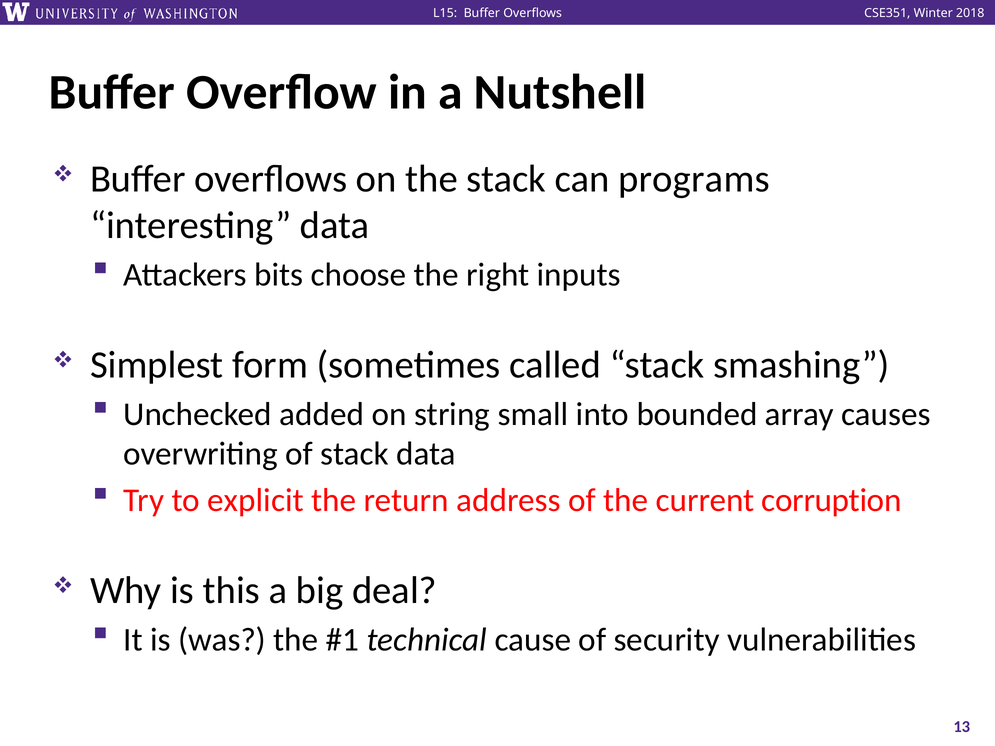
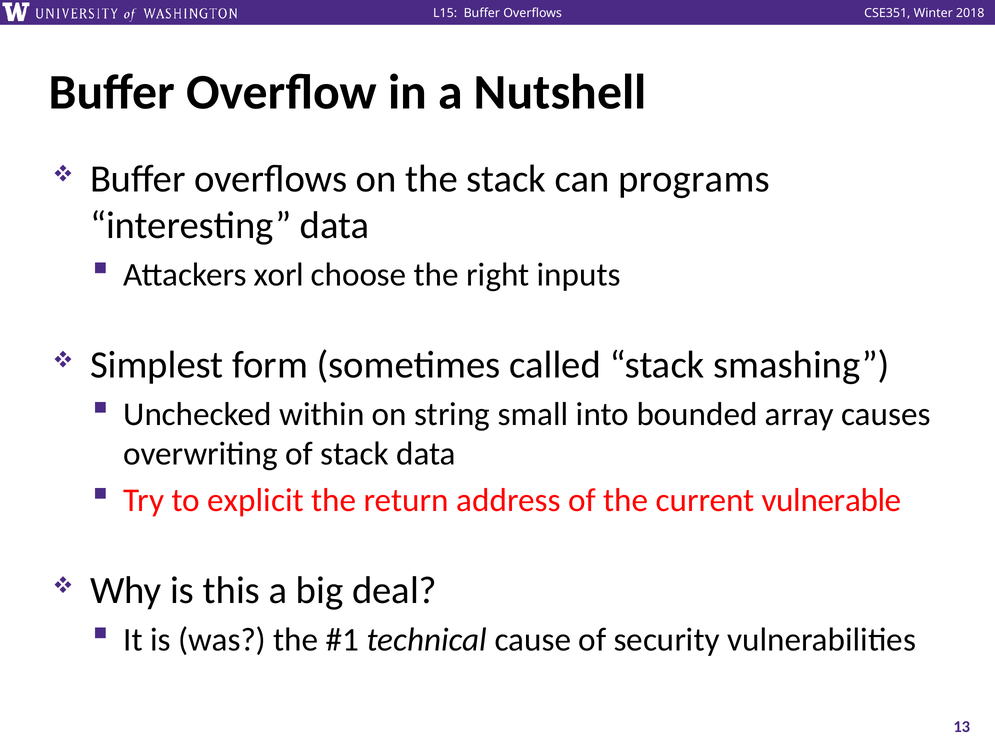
bits: bits -> xorl (279, 275)
added: added -> within (322, 414)
corruption: corruption -> vulnerable (831, 501)
